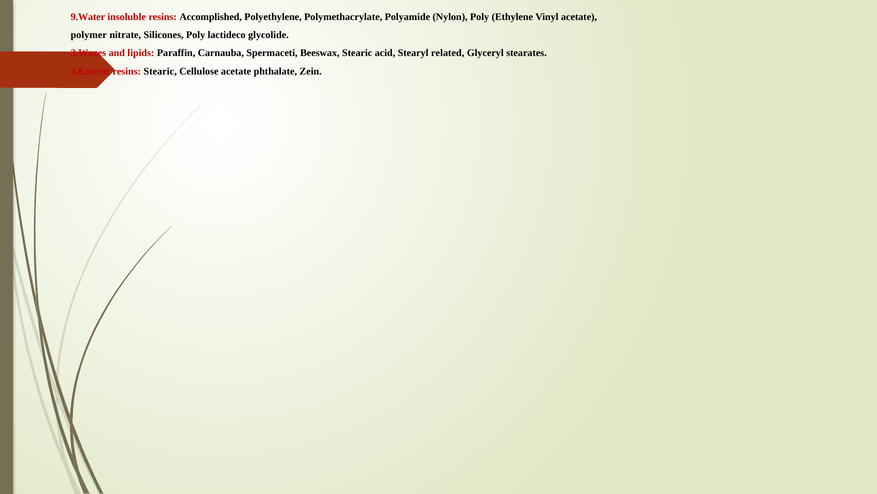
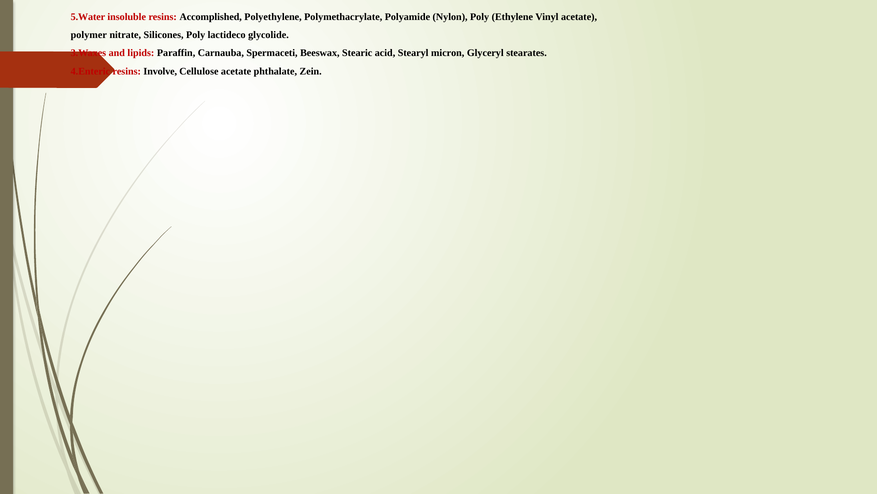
9.Water: 9.Water -> 5.Water (88, 17)
related: related -> micron (448, 53)
resins Stearic: Stearic -> Involve (160, 71)
